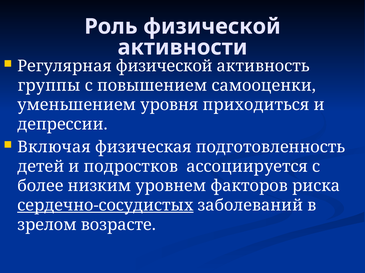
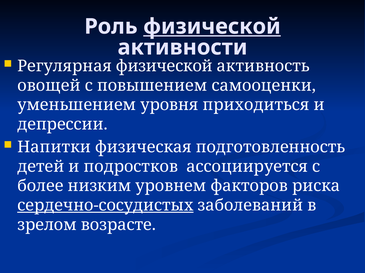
физической underline: none -> present (212, 27)
группы: группы -> овощей (49, 86)
Включая: Включая -> Напитки (54, 147)
